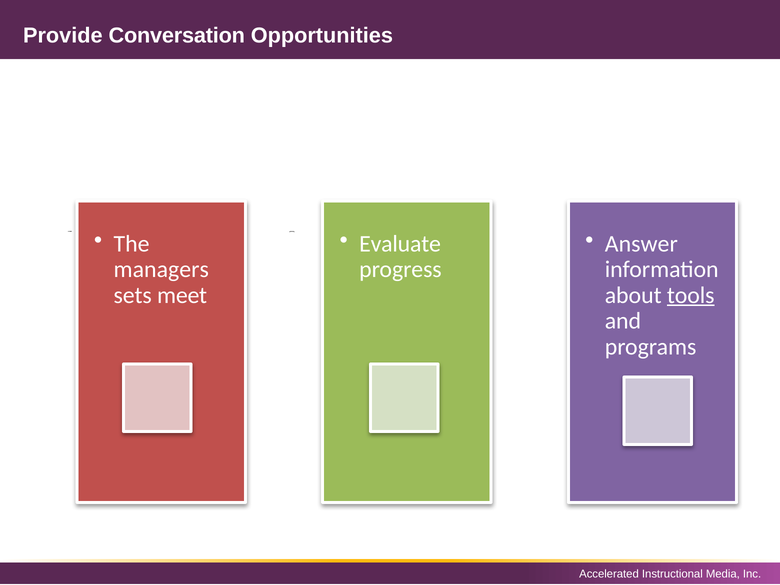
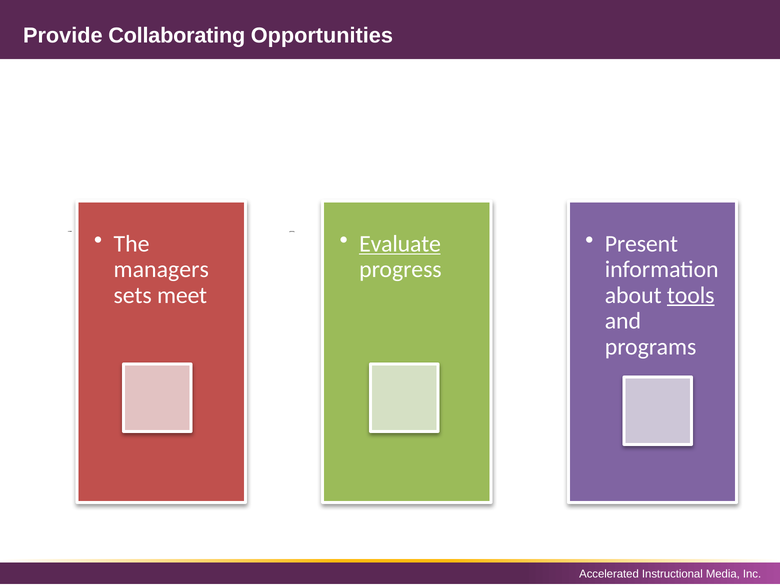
Conversation: Conversation -> Collaborating (177, 36)
Evaluate underline: none -> present (400, 244)
Answer: Answer -> Present (641, 244)
